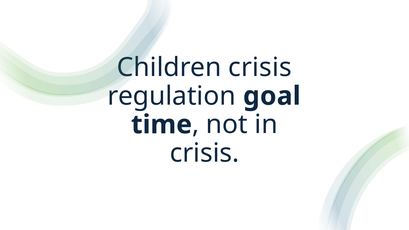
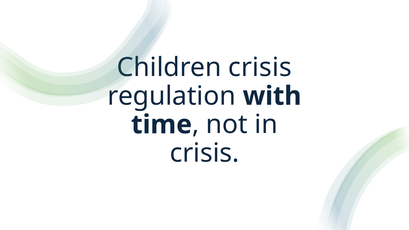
goal: goal -> with (272, 96)
